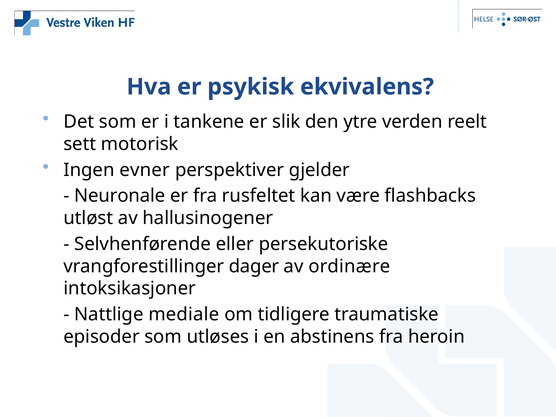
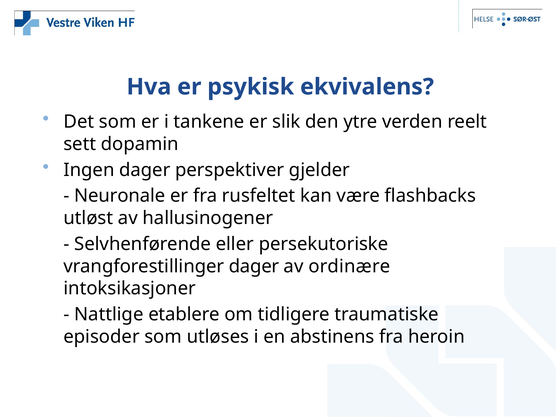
motorisk: motorisk -> dopamin (140, 144)
Ingen evner: evner -> dager (145, 170)
mediale: mediale -> etablere (184, 314)
